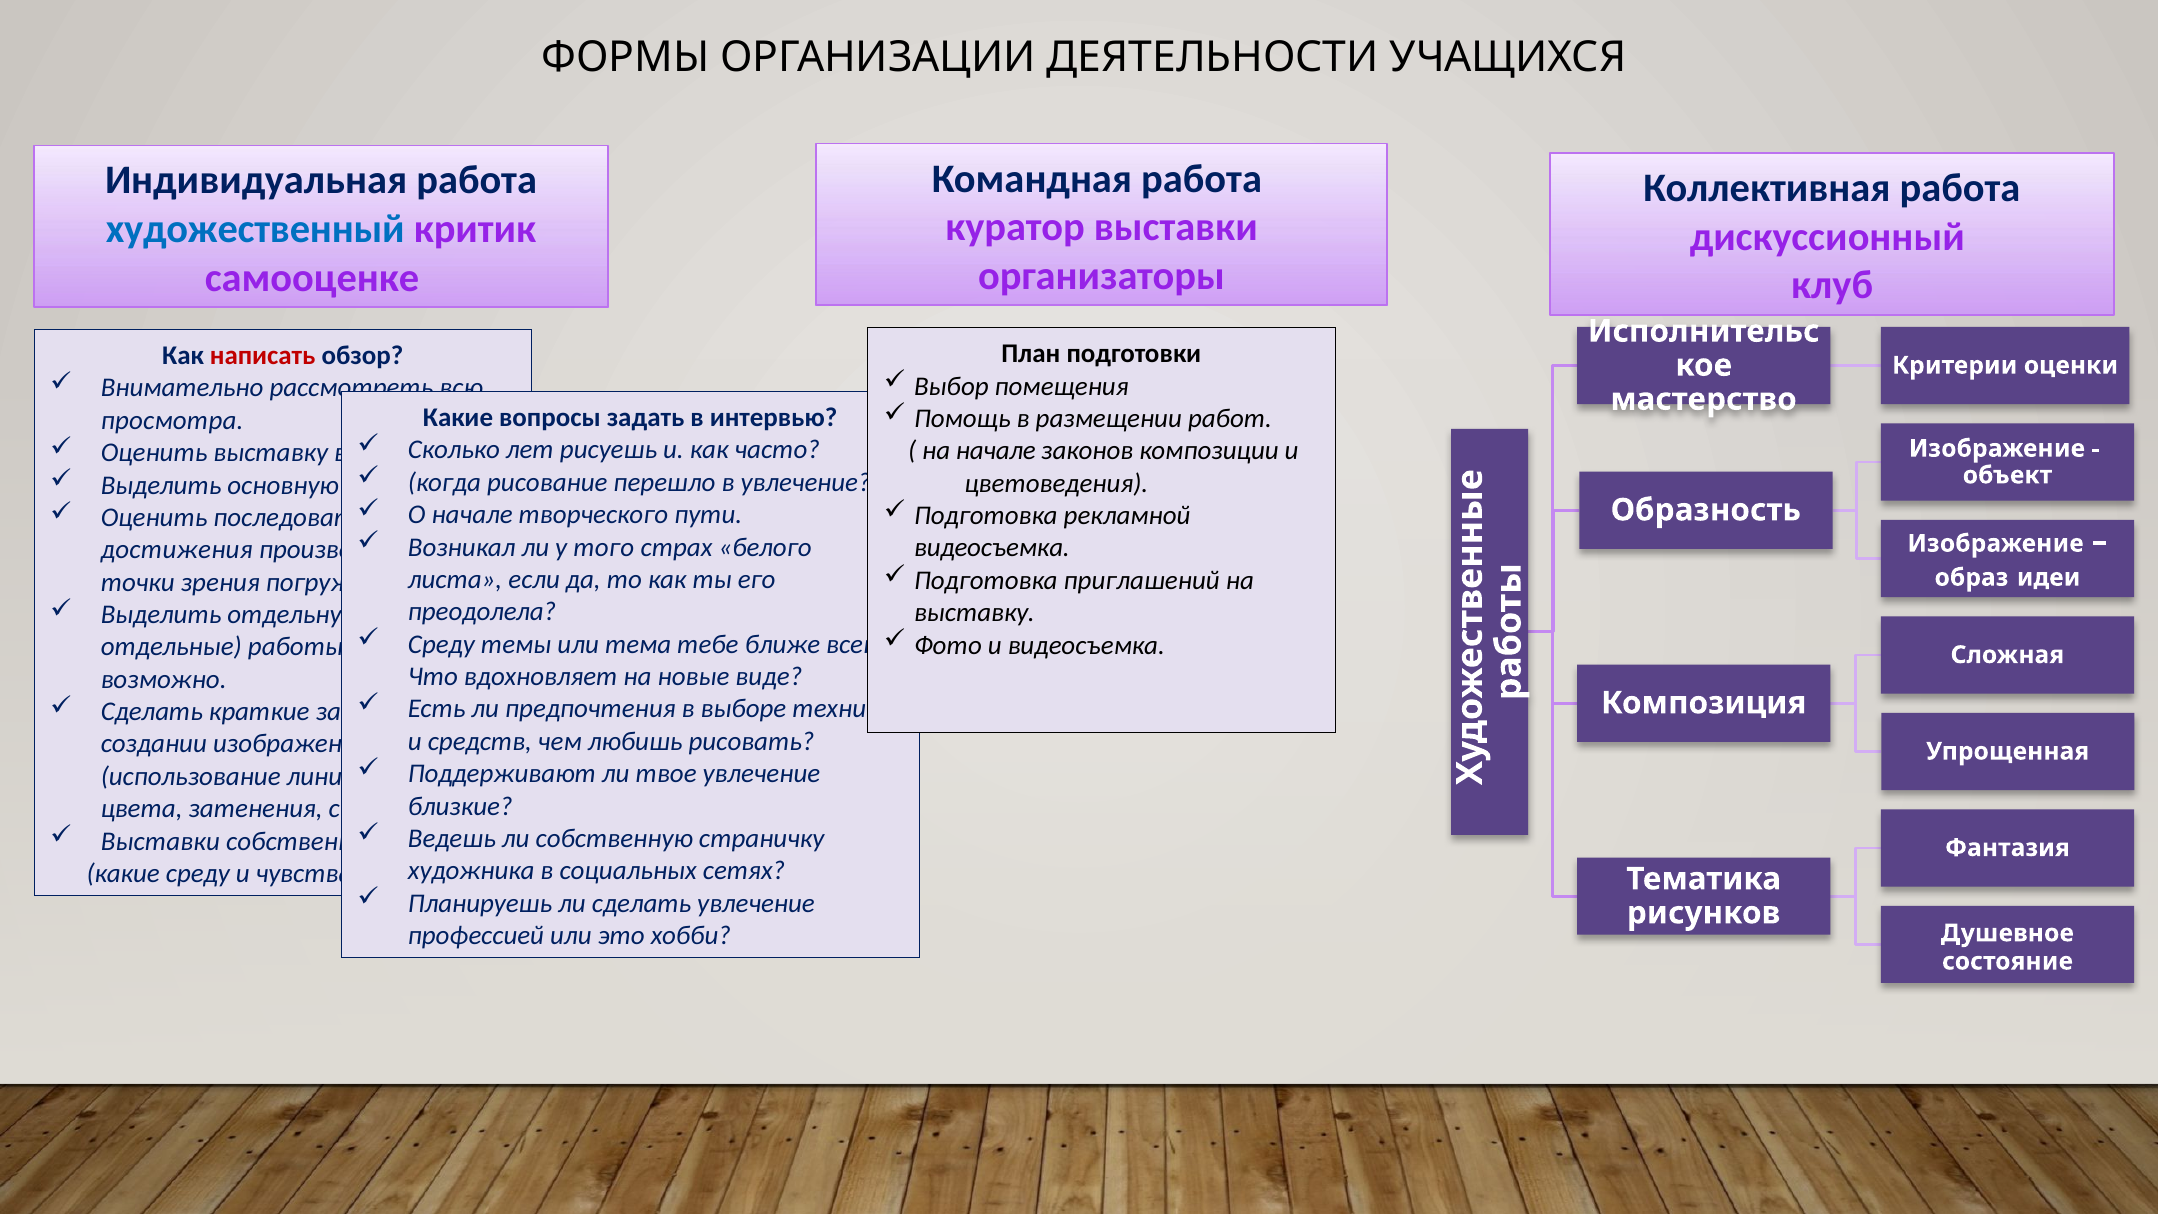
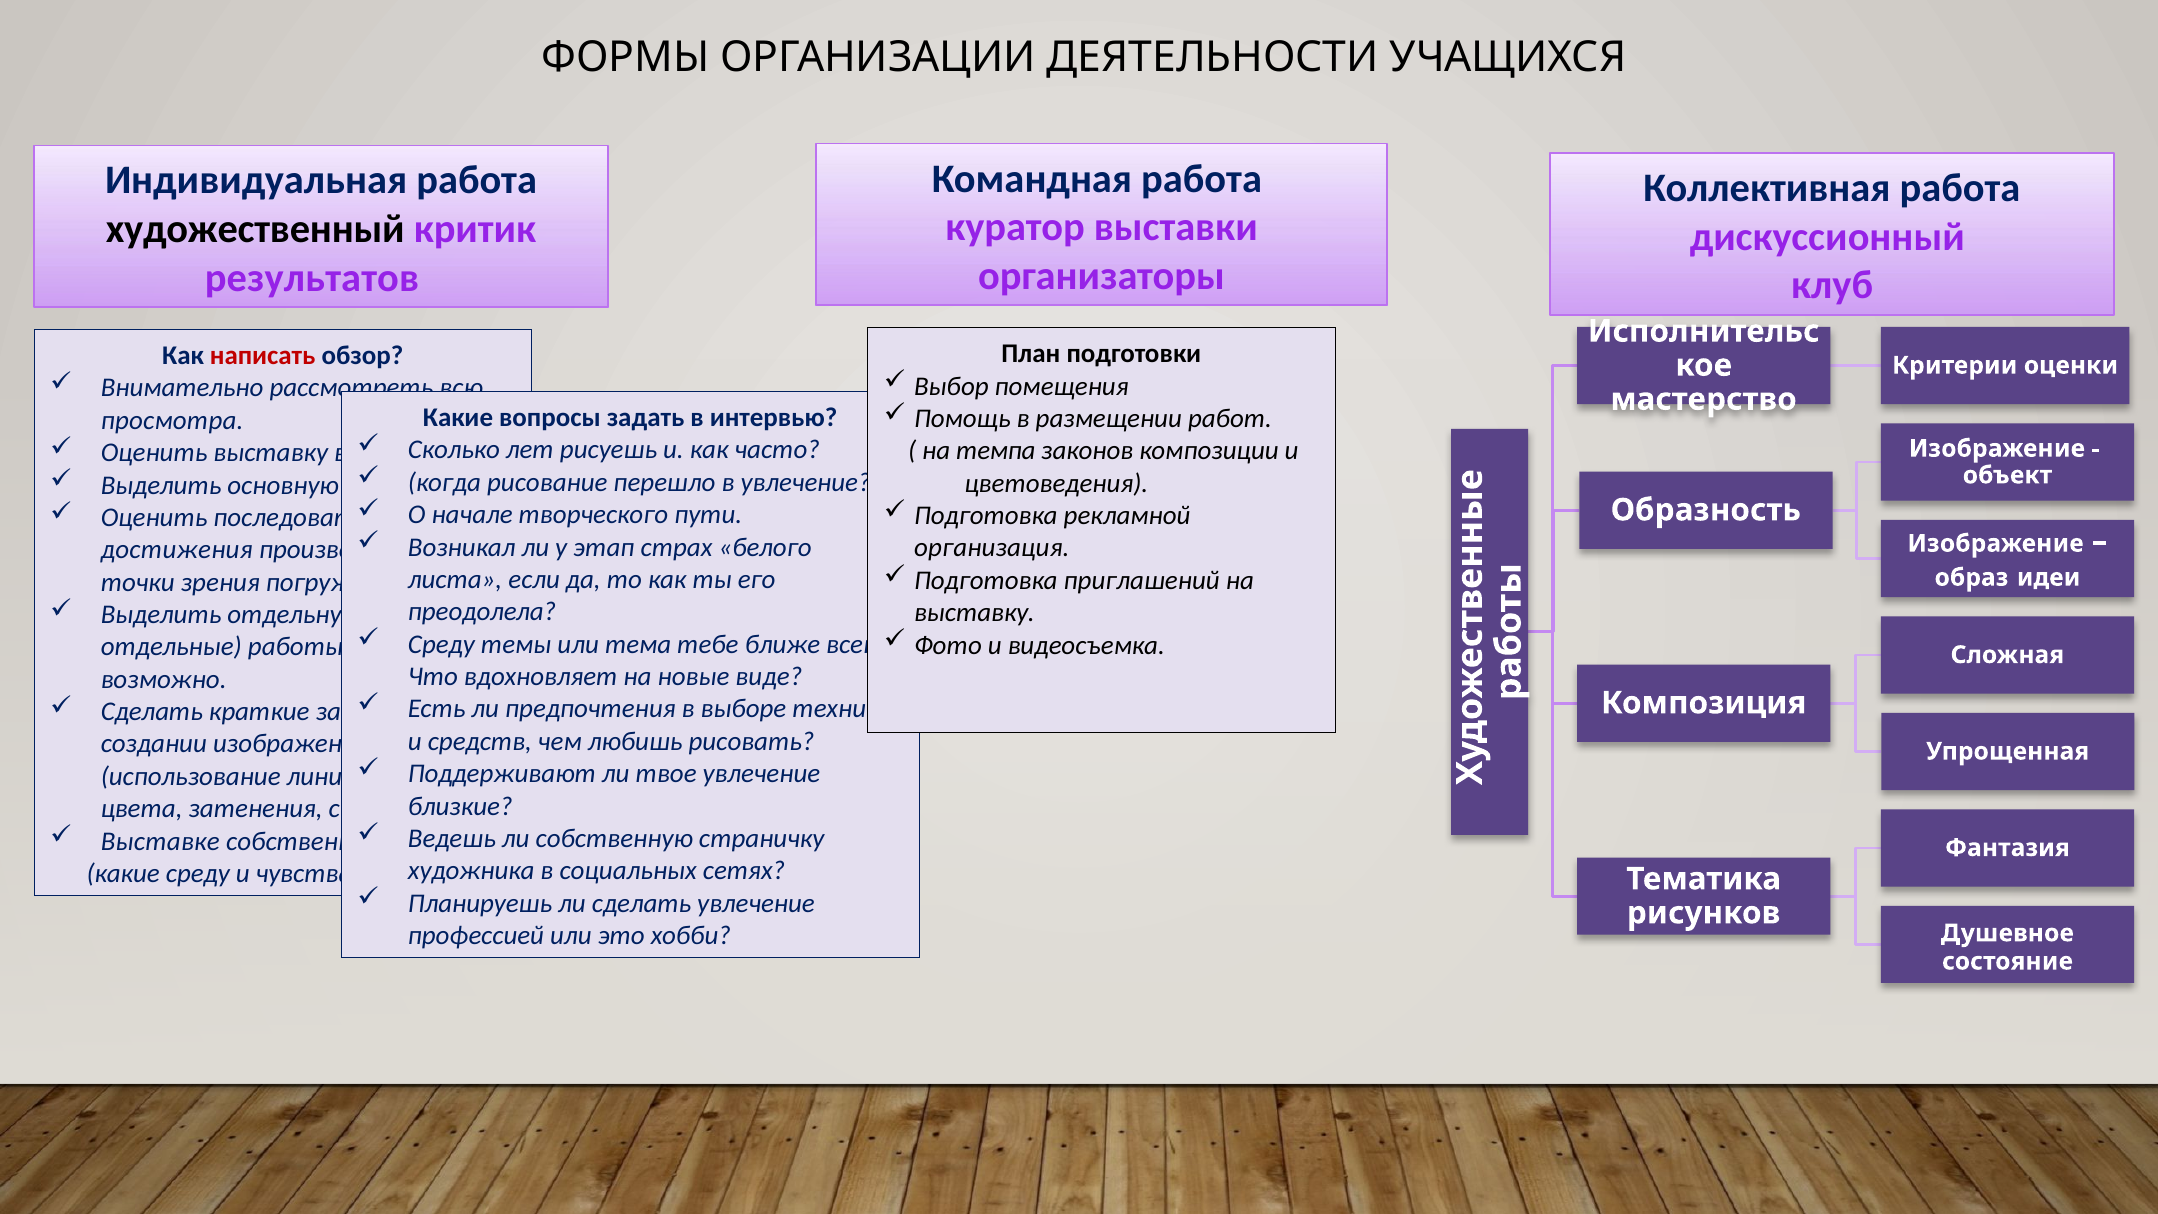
художественный colour: blue -> black (255, 229)
самооценке: самооценке -> результатов (312, 278)
на начале: начале -> темпа (996, 451)
того: того -> этап (604, 547)
видеосъемка: видеосъемка -> организация (992, 548)
Выставки: Выставки -> Выставке (160, 841)
